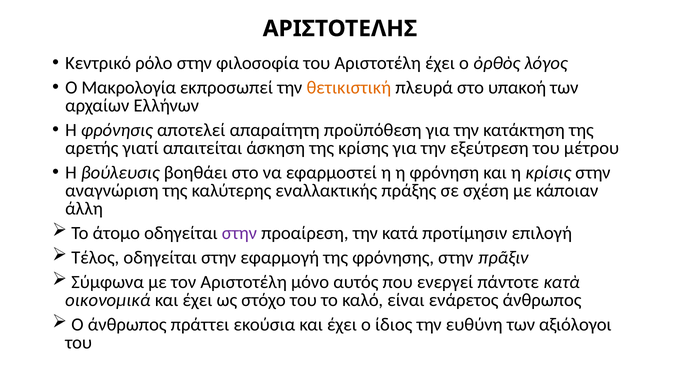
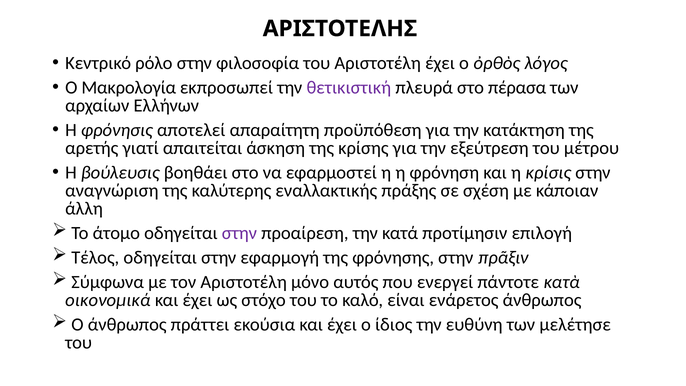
θετικιστική colour: orange -> purple (349, 88)
υπακοή: υπακοή -> πέρασα (517, 88)
αξιόλογοι: αξιόλογοι -> μελέτησε (575, 325)
